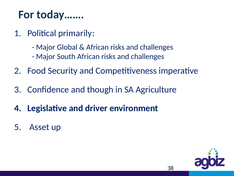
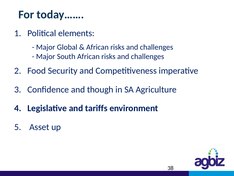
primarily: primarily -> elements (76, 33)
driver: driver -> tariffs (96, 108)
